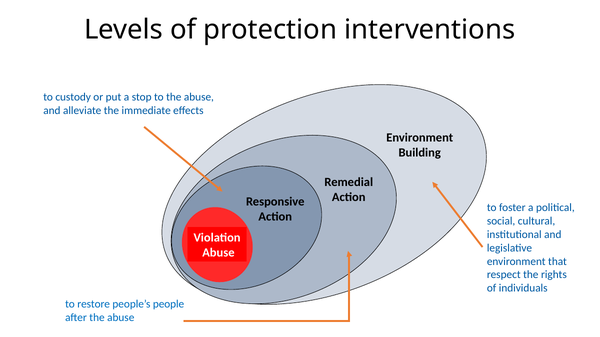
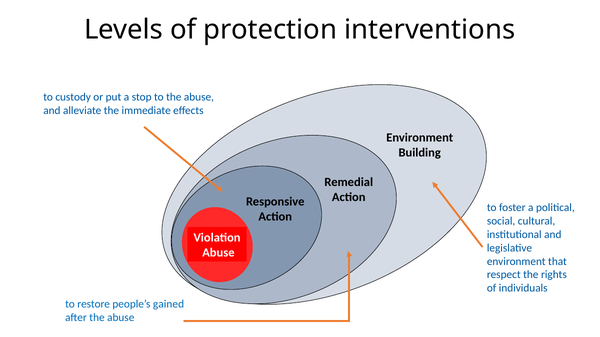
people: people -> gained (169, 304)
